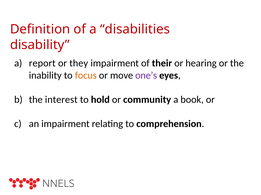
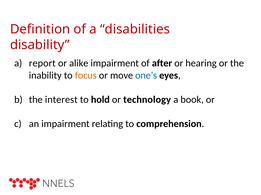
they: they -> alike (79, 63)
their: their -> after (162, 63)
one’s colour: purple -> blue (146, 76)
community: community -> technology (147, 100)
